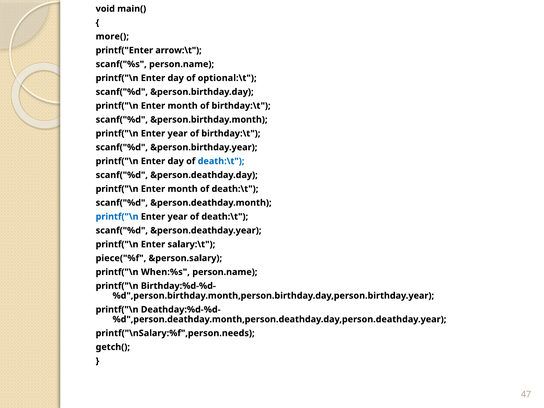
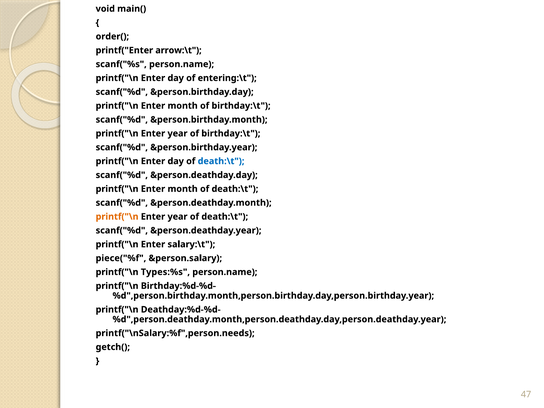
more(: more( -> order( (112, 36)
optional:\t: optional:\t -> entering:\t (227, 78)
printf("\n colour: blue -> orange (117, 217)
When:%s: When:%s -> Types:%s (165, 272)
